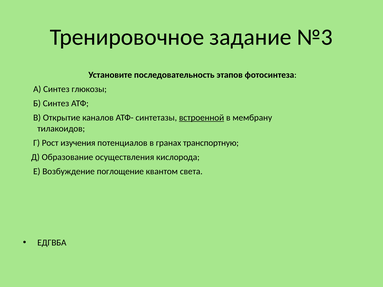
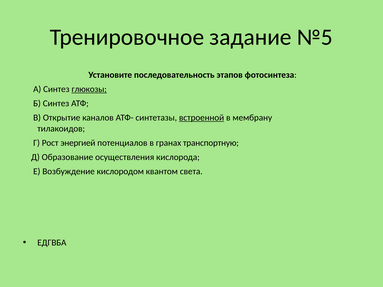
№3: №3 -> №5 (315, 37)
глюкозы underline: none -> present (89, 89)
изучения: изучения -> энергией (78, 143)
поглощение: поглощение -> кислородом (120, 171)
